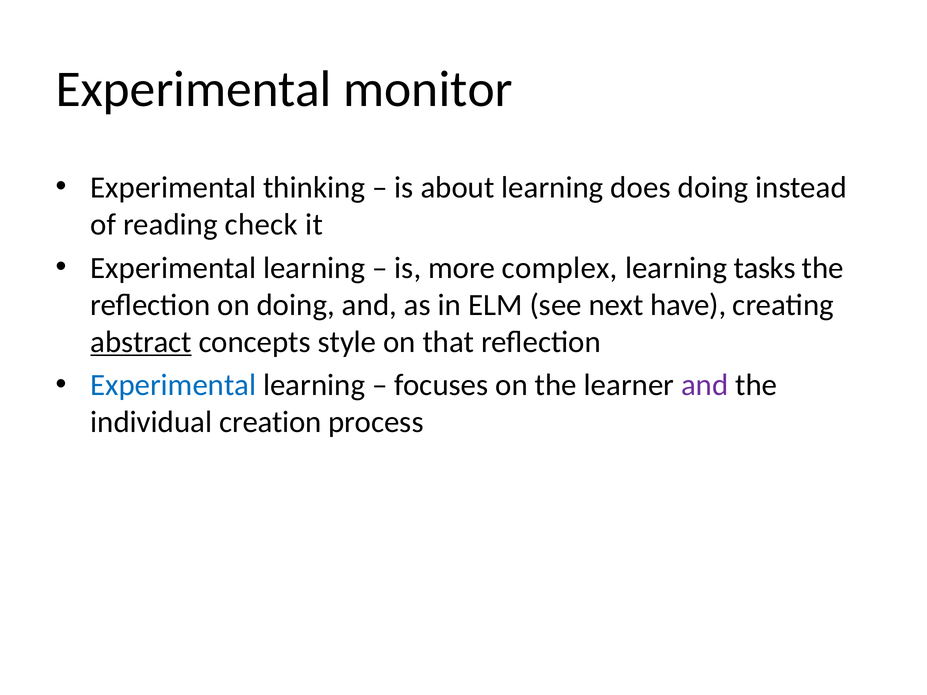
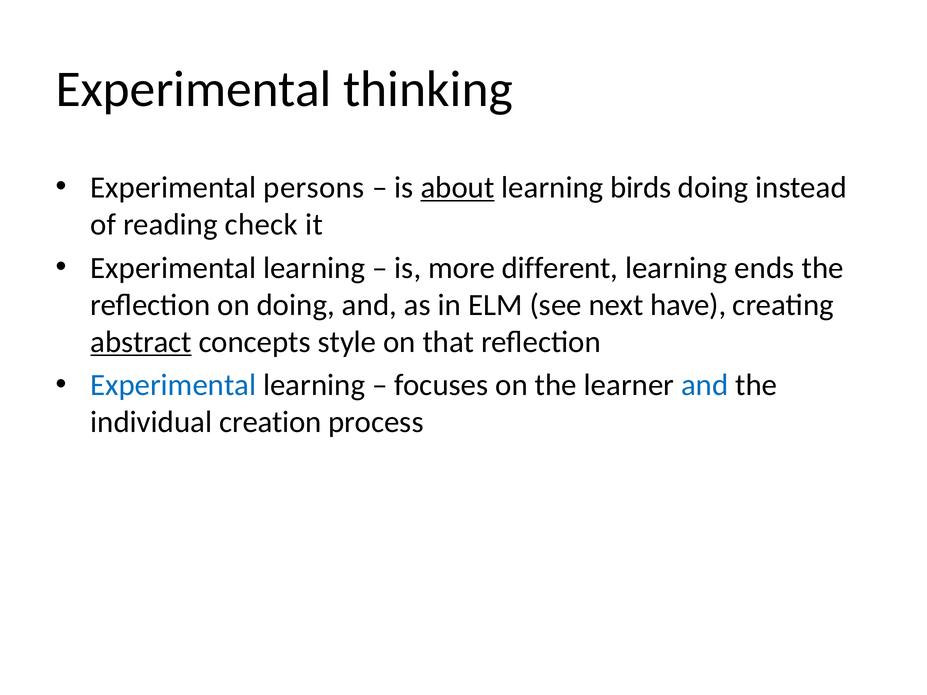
monitor: monitor -> thinking (428, 89)
thinking: thinking -> persons (314, 188)
about underline: none -> present (457, 188)
does: does -> birds (641, 188)
complex: complex -> different (560, 268)
tasks: tasks -> ends (764, 268)
and colour: purple -> blue (705, 385)
